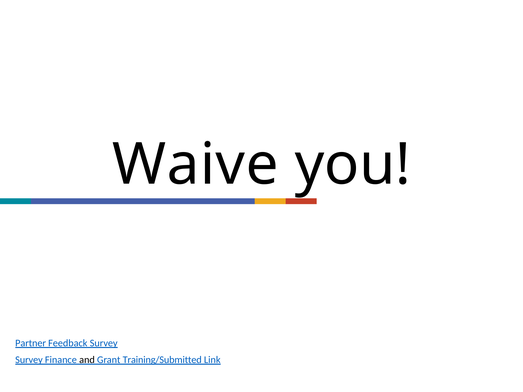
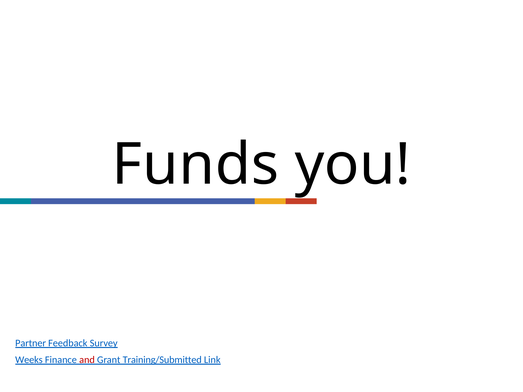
Waive: Waive -> Funds (195, 165)
Survey: Survey -> Weeks (29, 360)
and colour: black -> red (87, 360)
